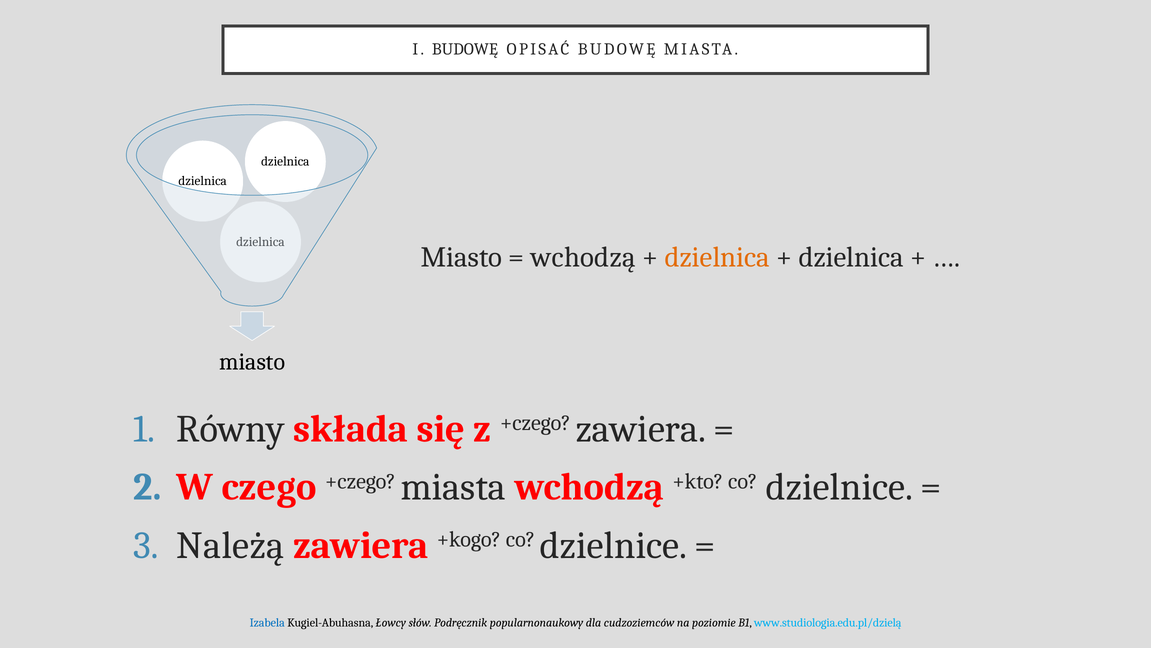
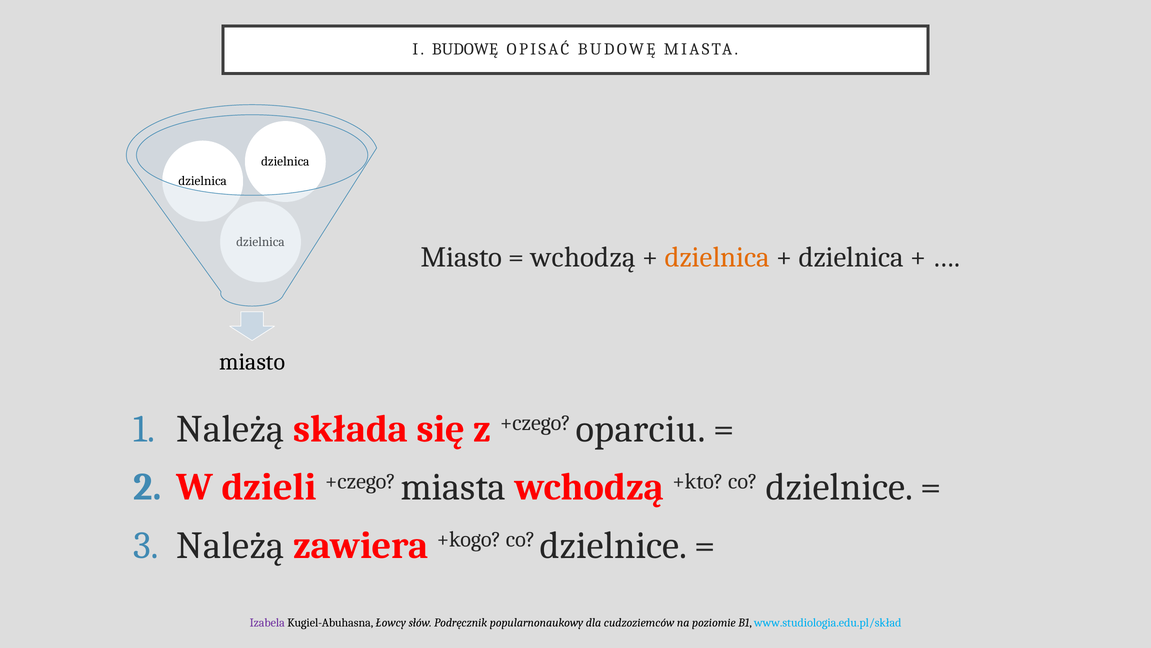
Równy: Równy -> Należą (230, 429)
+czego zawiera: zawiera -> oparciu (641, 429)
czego: czego -> dzieli (269, 487)
Izabela colour: blue -> purple (267, 622)
www.studiologia.edu.pl/dzielą: www.studiologia.edu.pl/dzielą -> www.studiologia.edu.pl/skład (828, 622)
